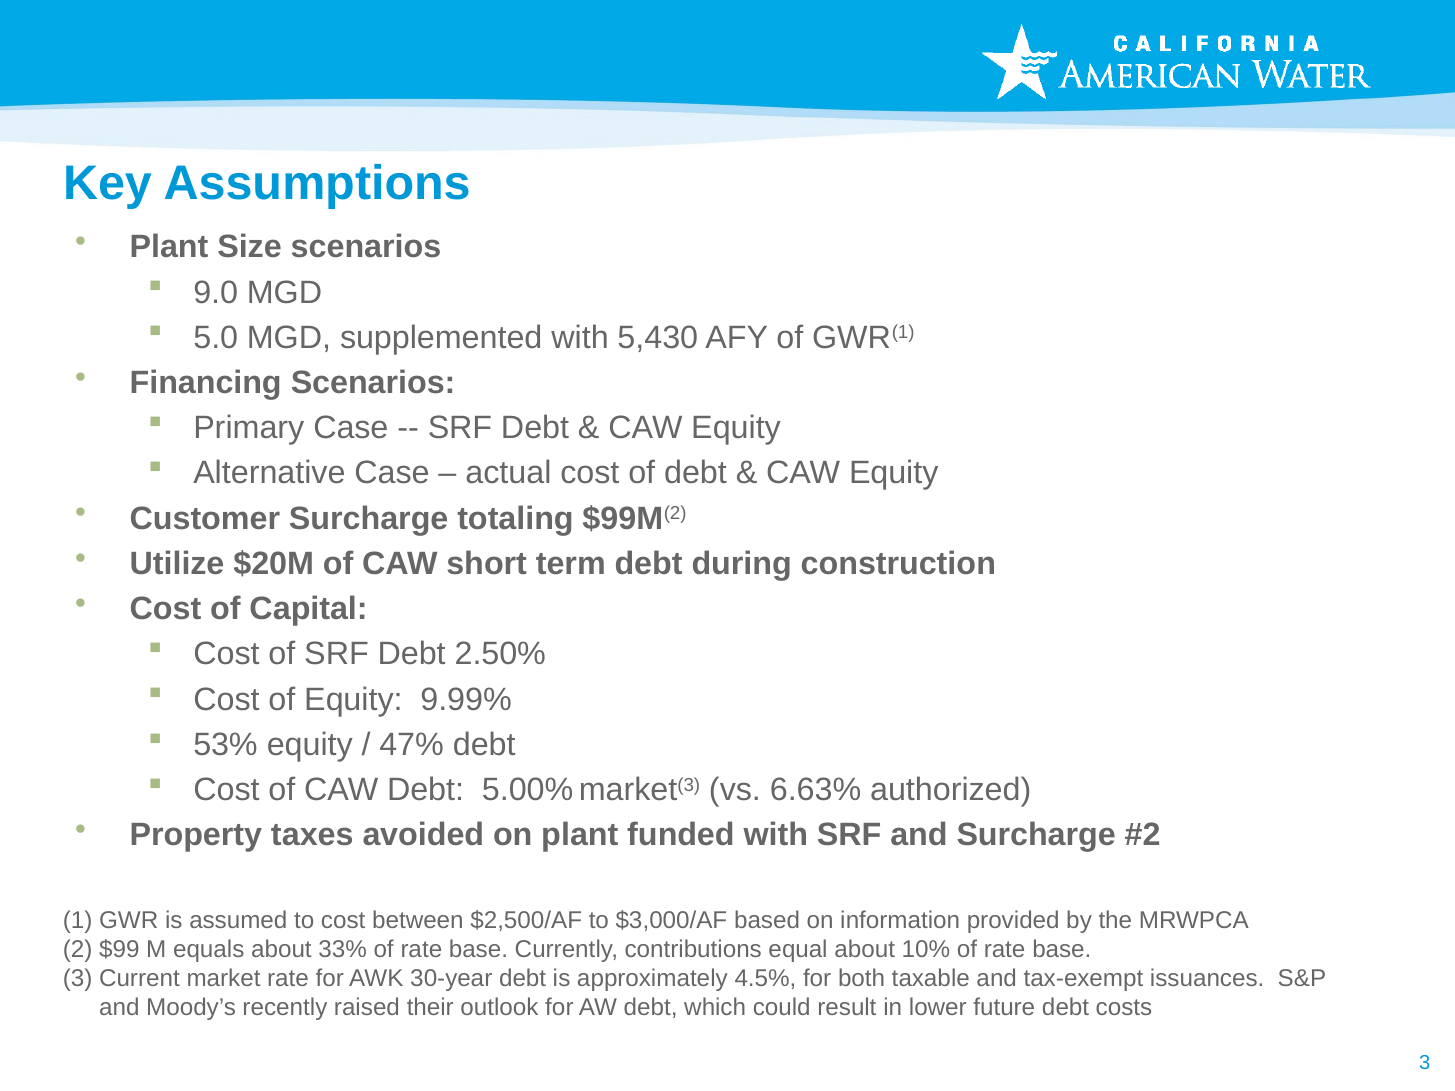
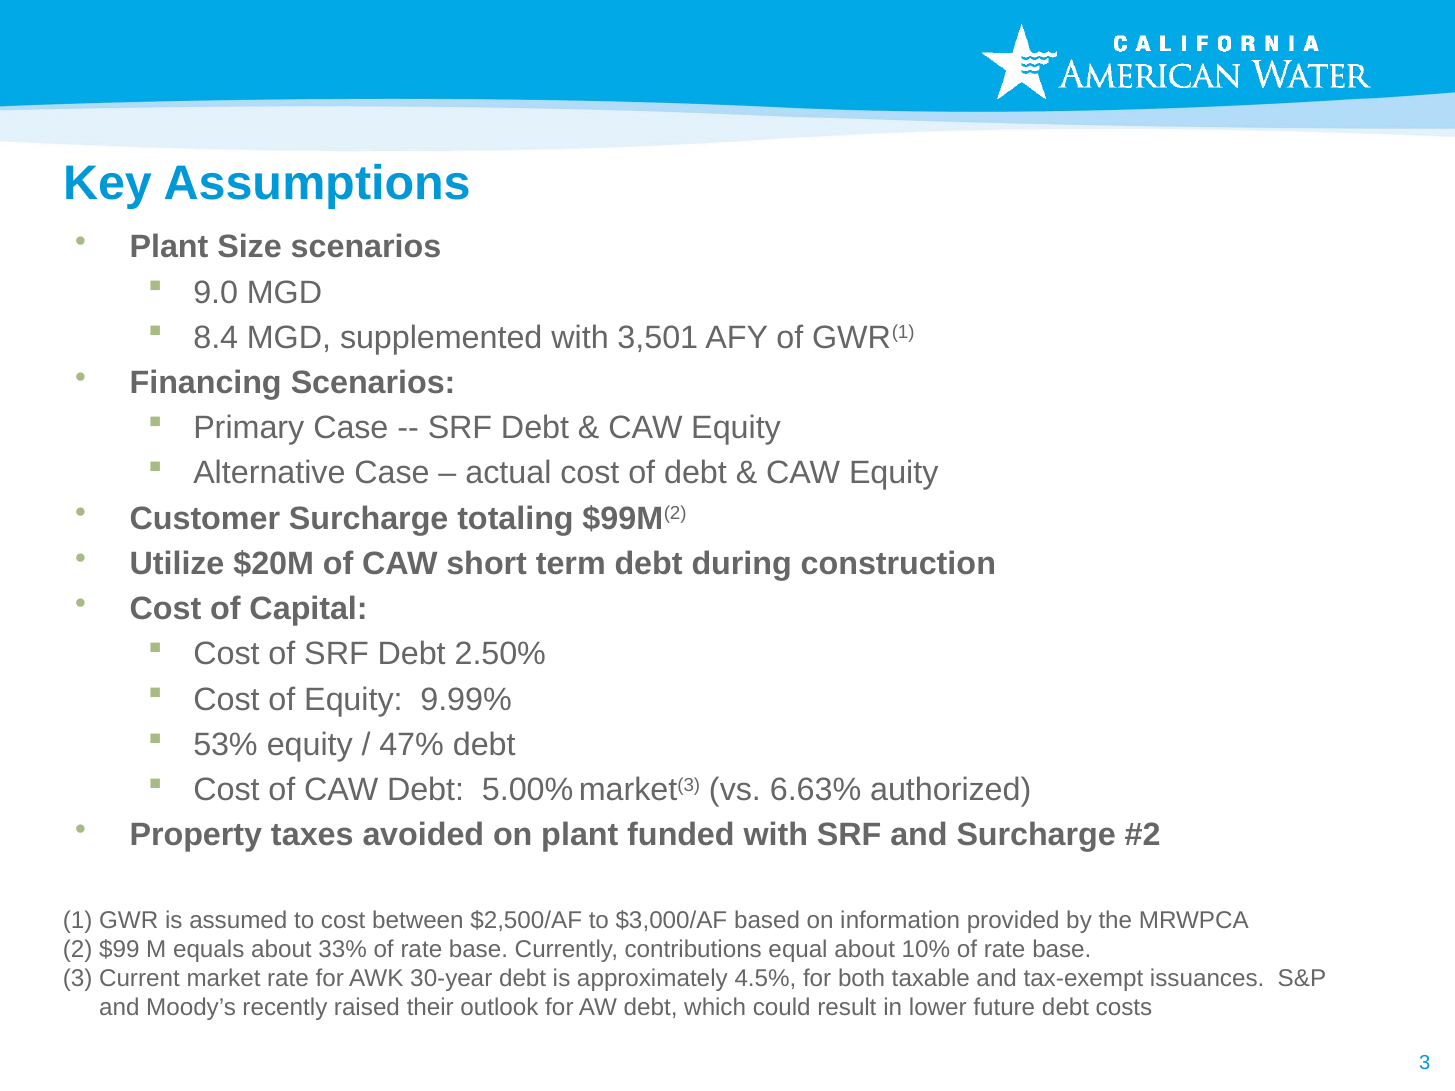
5.0: 5.0 -> 8.4 (216, 338)
5,430: 5,430 -> 3,501 (658, 338)
